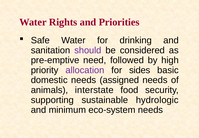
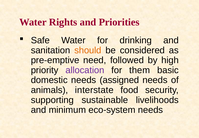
should colour: purple -> orange (88, 50)
sides: sides -> them (140, 70)
hydrologic: hydrologic -> livelihoods (157, 100)
